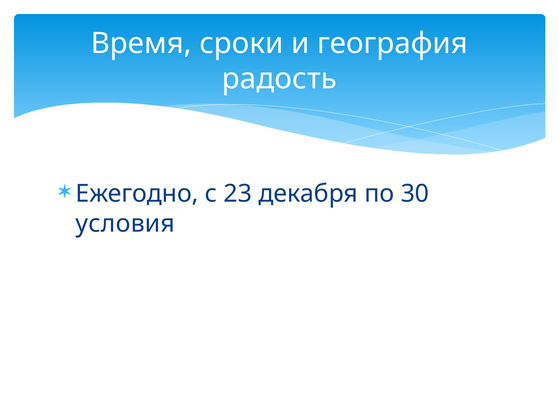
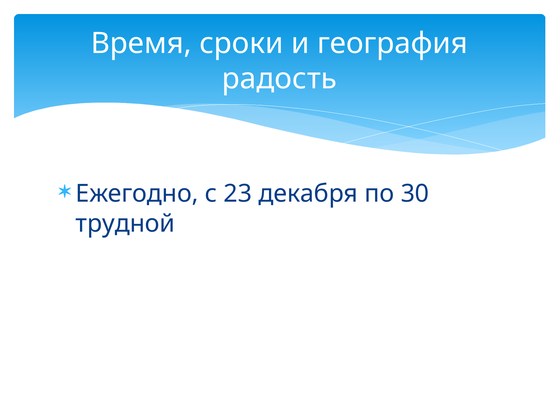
условия: условия -> трудной (125, 224)
